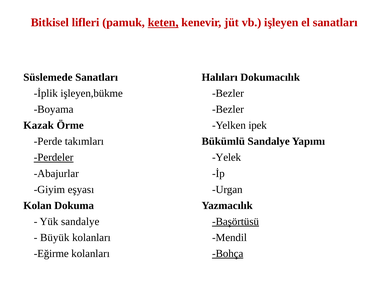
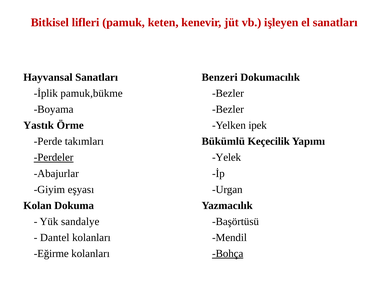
keten underline: present -> none (163, 23)
Süslemede: Süslemede -> Hayvansal (48, 77)
Halıları: Halıları -> Benzeri (220, 77)
işleyen,bükme: işleyen,bükme -> pamuk,bükme (92, 93)
Kazak: Kazak -> Yastık (39, 125)
Bükümlü Sandalye: Sandalye -> Keçecilik (269, 141)
Başörtüsü underline: present -> none (236, 221)
Büyük: Büyük -> Dantel (55, 237)
